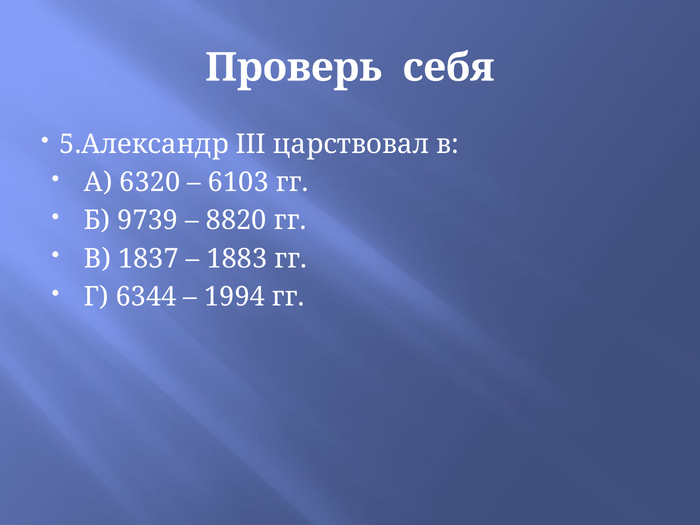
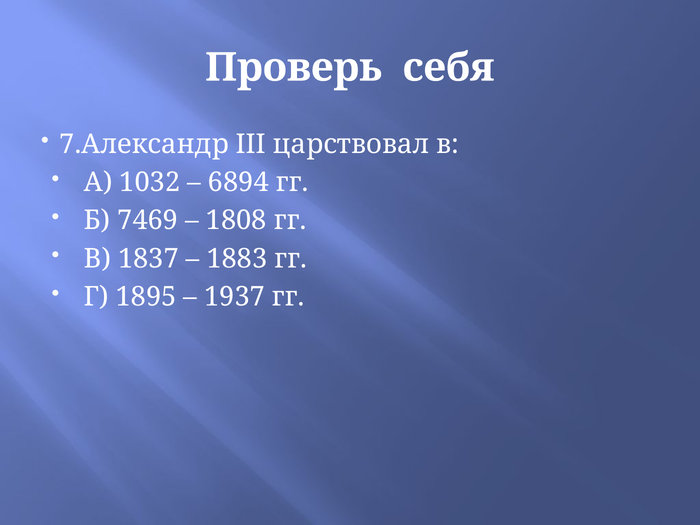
5.Александр: 5.Александр -> 7.Александр (144, 144)
6320: 6320 -> 1032 (150, 182)
6103: 6103 -> 6894 (238, 182)
9739: 9739 -> 7469 (148, 220)
8820: 8820 -> 1808 (236, 220)
6344: 6344 -> 1895 (146, 297)
1994: 1994 -> 1937 (235, 297)
